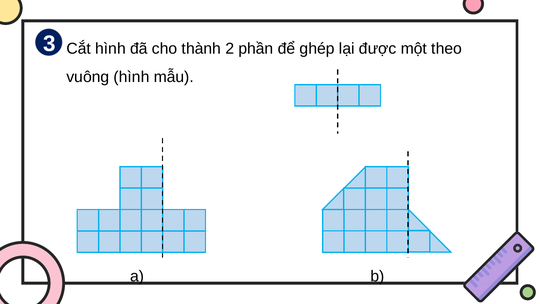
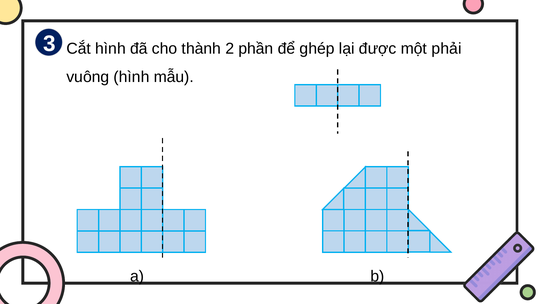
theo: theo -> phải (447, 49)
